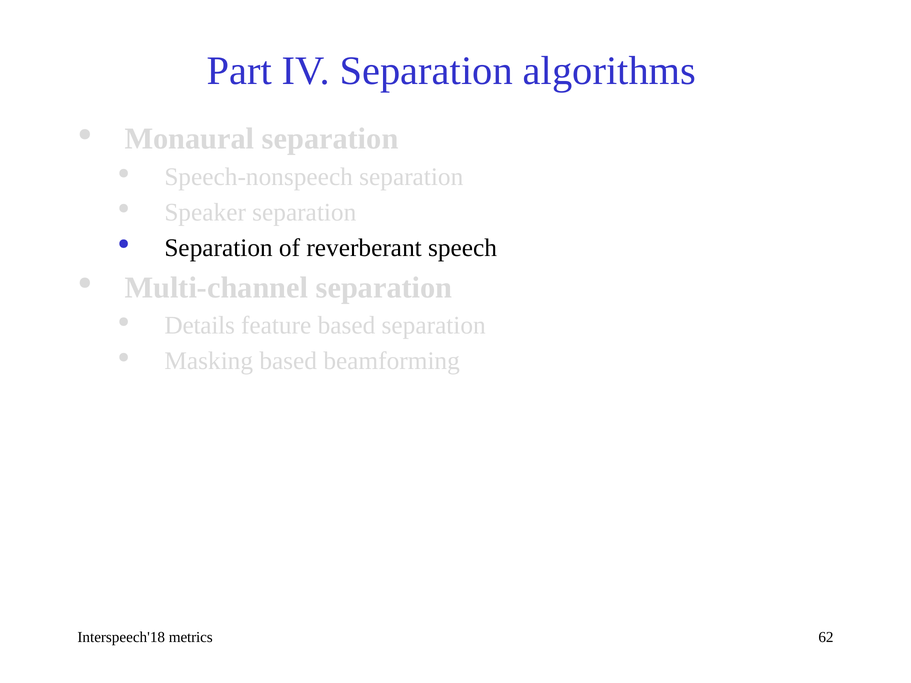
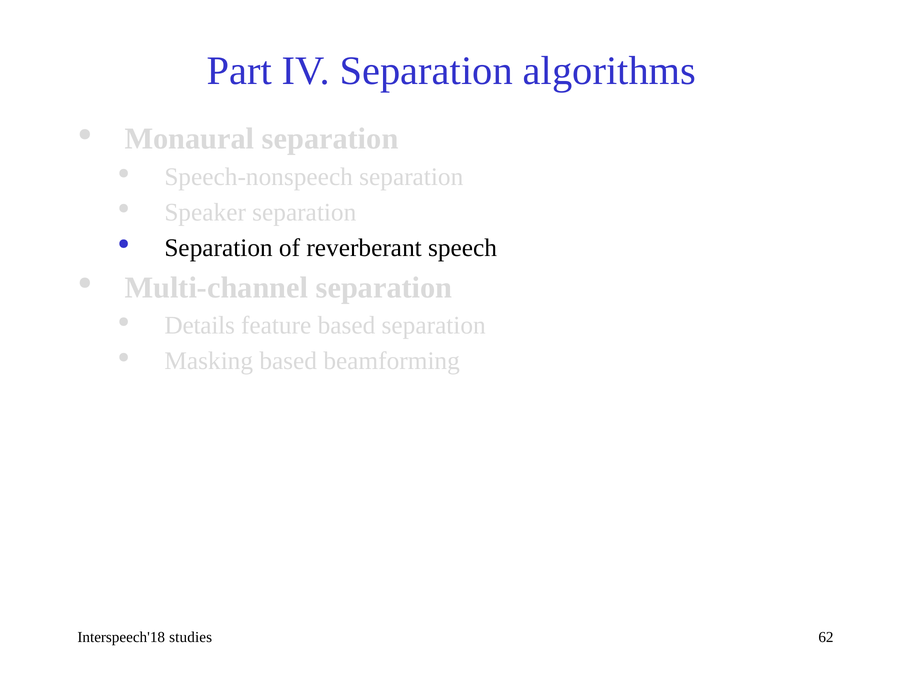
metrics: metrics -> studies (191, 637)
